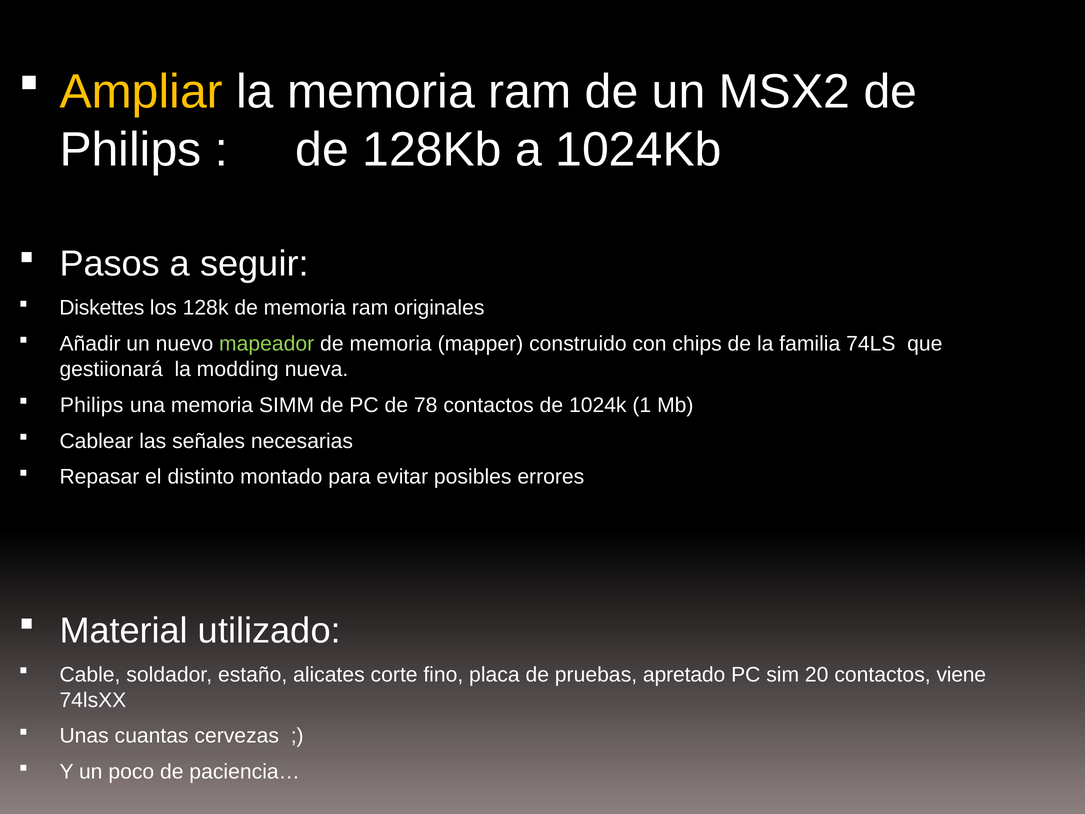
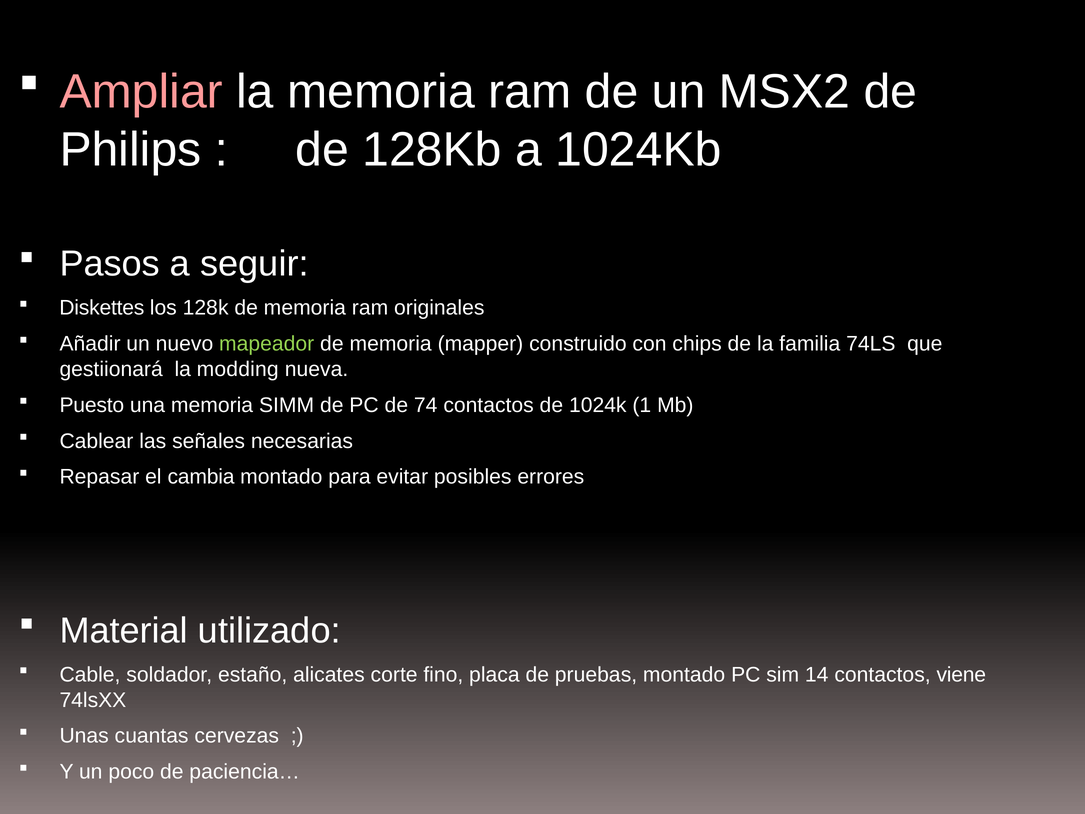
Ampliar colour: yellow -> pink (141, 92)
Philips: Philips -> Puesto (92, 405)
78: 78 -> 74 (426, 405)
distinto: distinto -> cambia (201, 477)
pruebas apretado: apretado -> montado (684, 674)
20: 20 -> 14 (817, 674)
